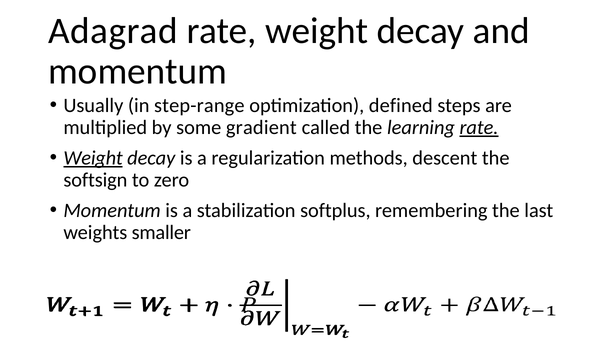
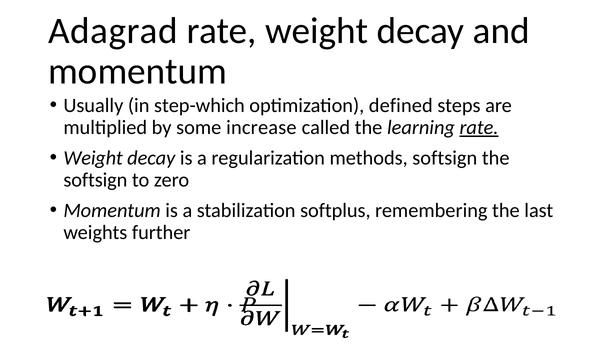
step-range: step-range -> step-which (199, 105)
gradient: gradient -> increase (261, 127)
Weight underline: present -> none (93, 158)
methods descent: descent -> softsign (445, 158)
smaller: smaller -> further (161, 232)
